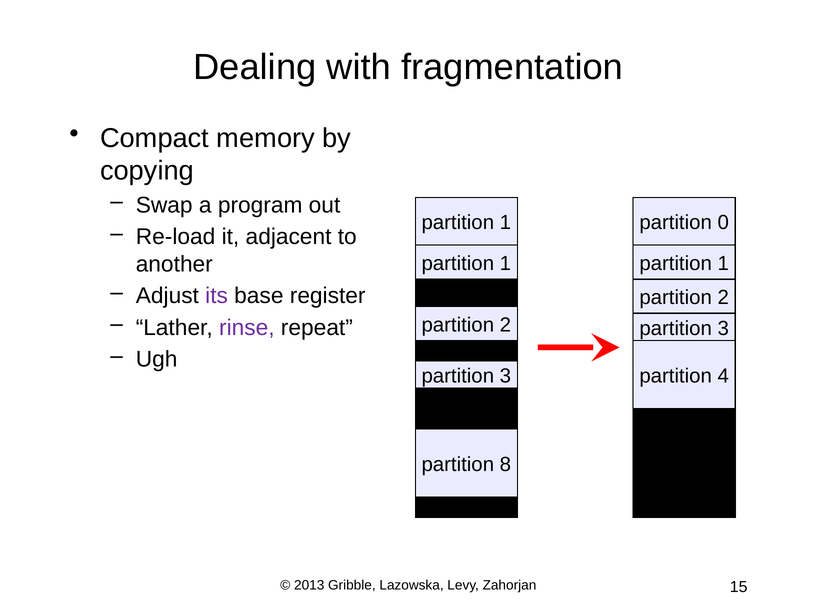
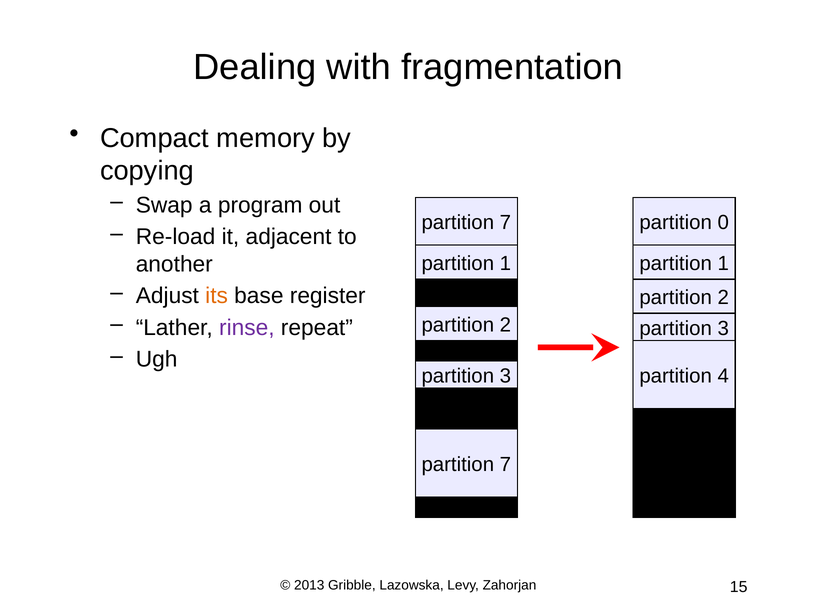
1: 1 -> 7 (505, 223)
its colour: purple -> orange (217, 296)
8: 8 -> 7 (505, 464)
